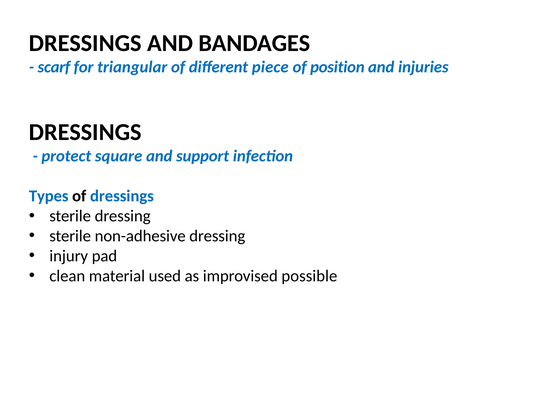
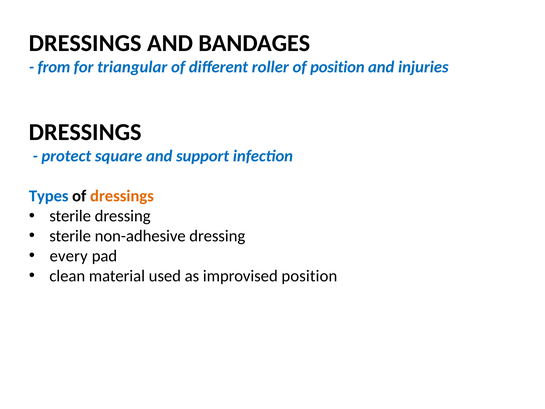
scarf: scarf -> from (54, 67)
piece: piece -> roller (270, 67)
dressings colour: blue -> orange (122, 196)
injury: injury -> every (69, 256)
improvised possible: possible -> position (309, 276)
